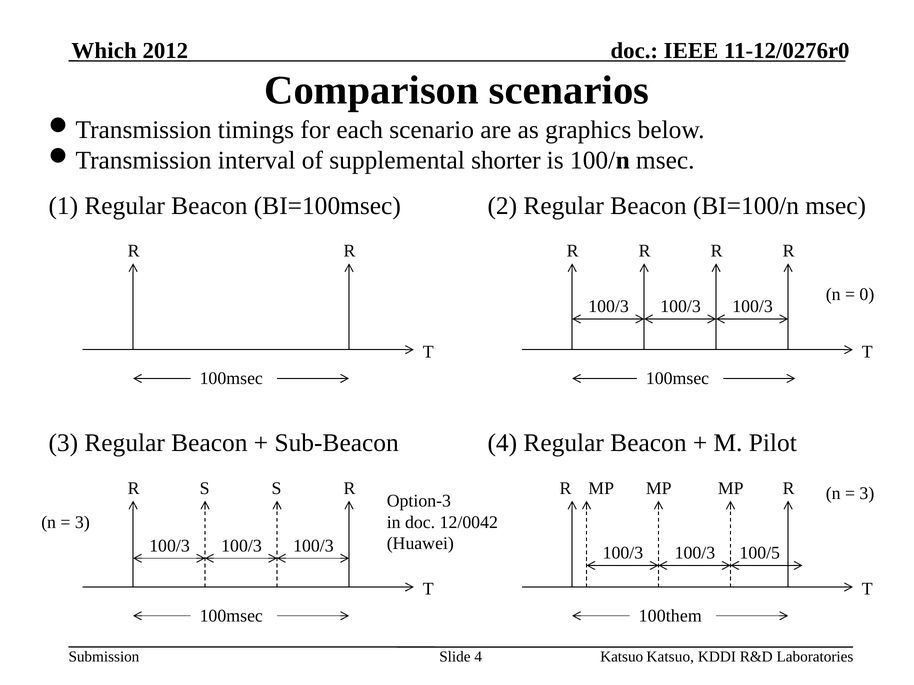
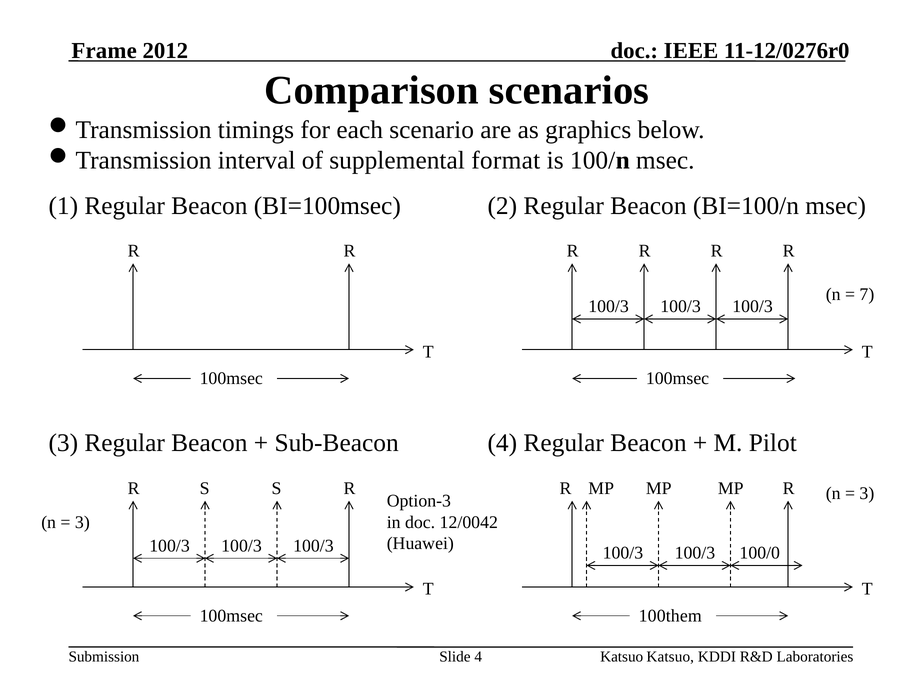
Which: Which -> Frame (104, 51)
shorter: shorter -> format (506, 160)
0: 0 -> 7 (867, 294)
100/5: 100/5 -> 100/0 (760, 554)
